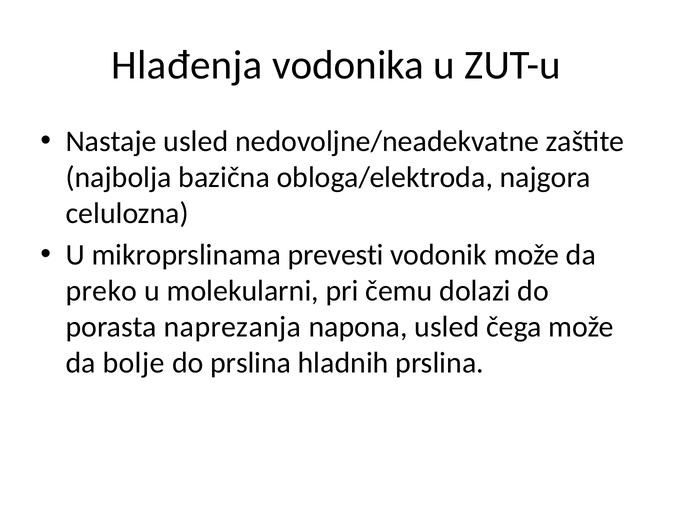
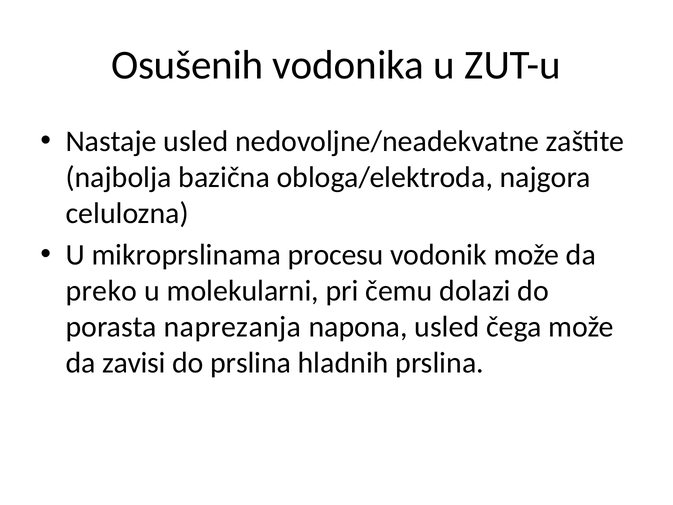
Hlađenja: Hlađenja -> Osušenih (187, 65)
prevesti: prevesti -> procesu (336, 255)
bolje: bolje -> zavisi (134, 363)
